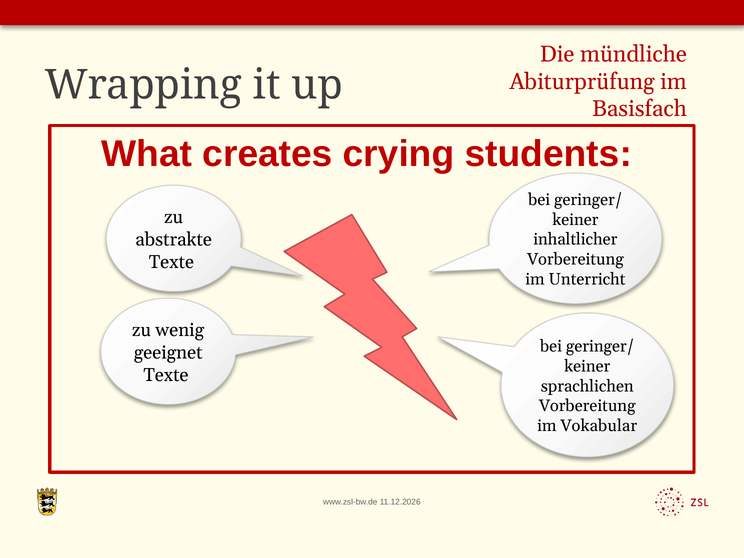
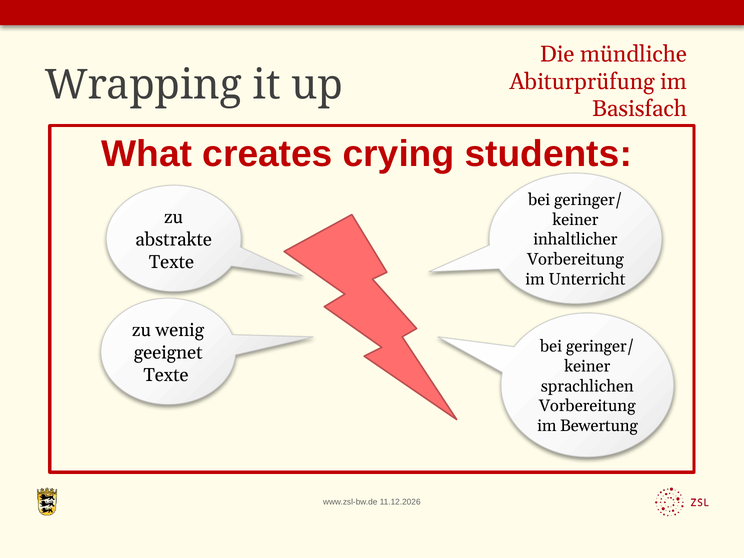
Vokabular: Vokabular -> Bewertung (599, 426)
